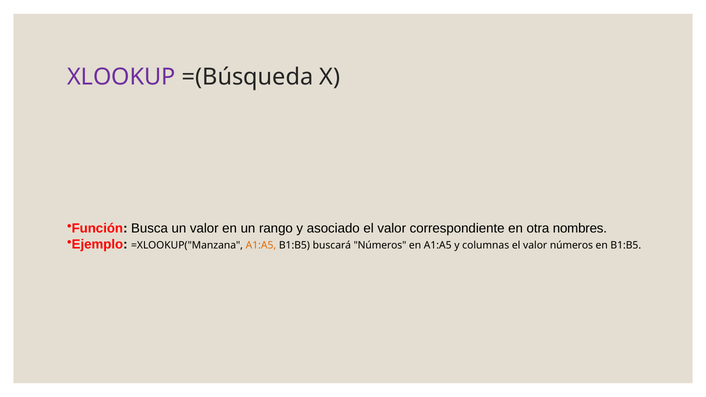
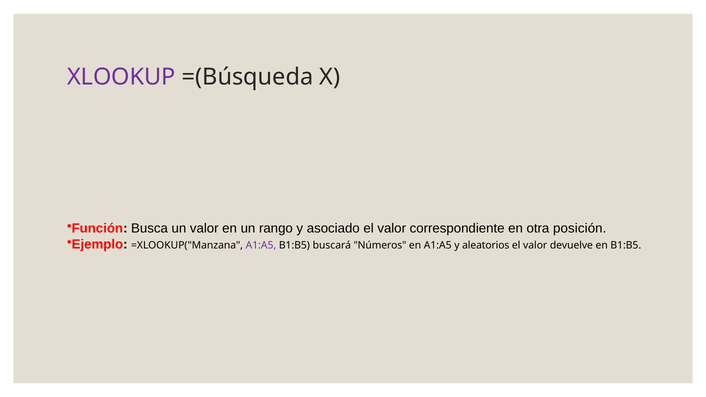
nombres: nombres -> posición (580, 229)
A1:A5 colour: orange -> purple (261, 245)
columnas: columnas -> aleatorios (486, 245)
valor números: números -> devuelve (571, 245)
